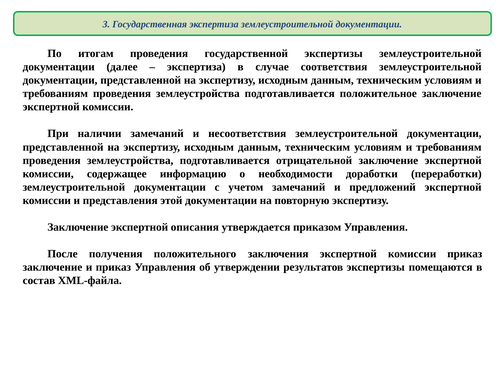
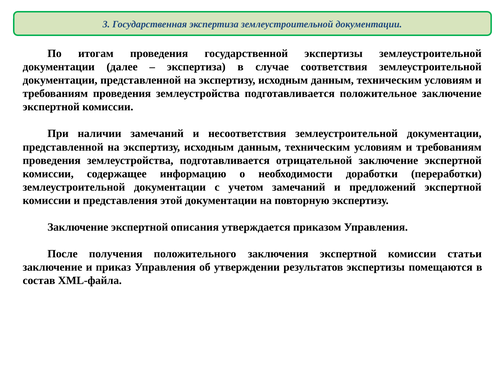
комиссии приказ: приказ -> статьи (465, 254)
